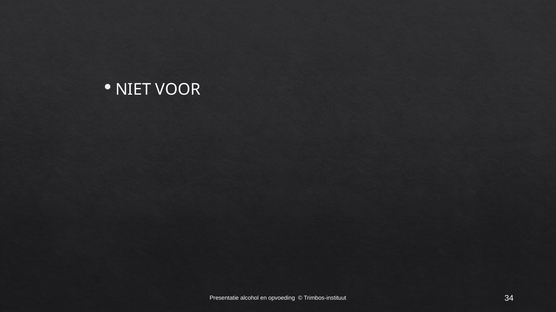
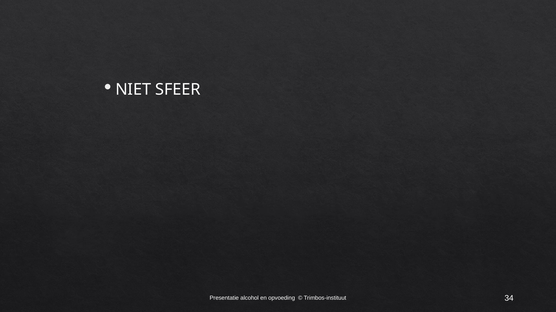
VOOR: VOOR -> SFEER (178, 90)
